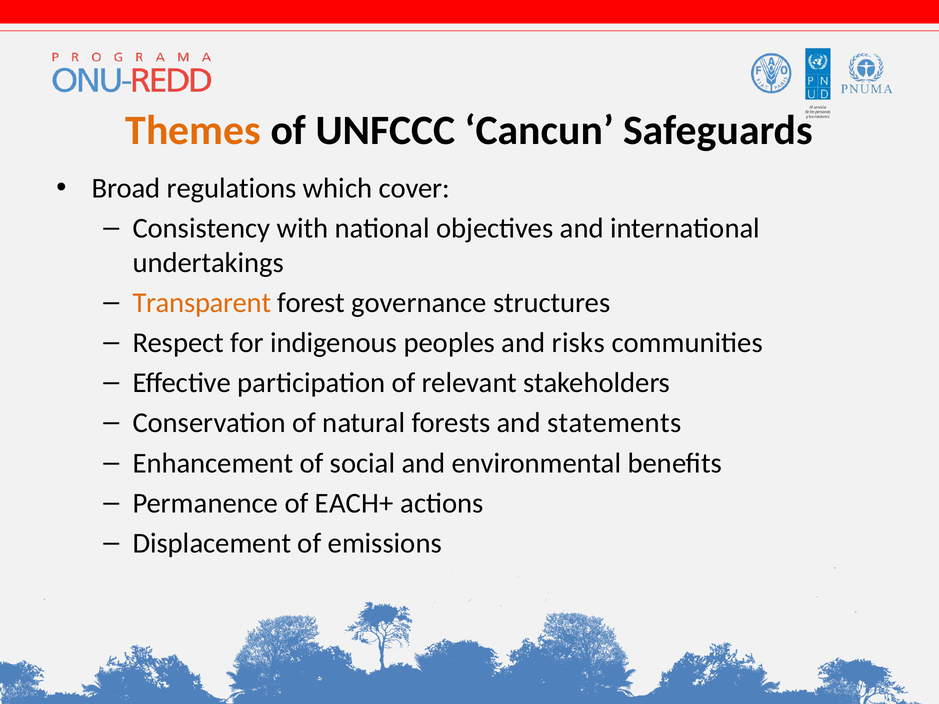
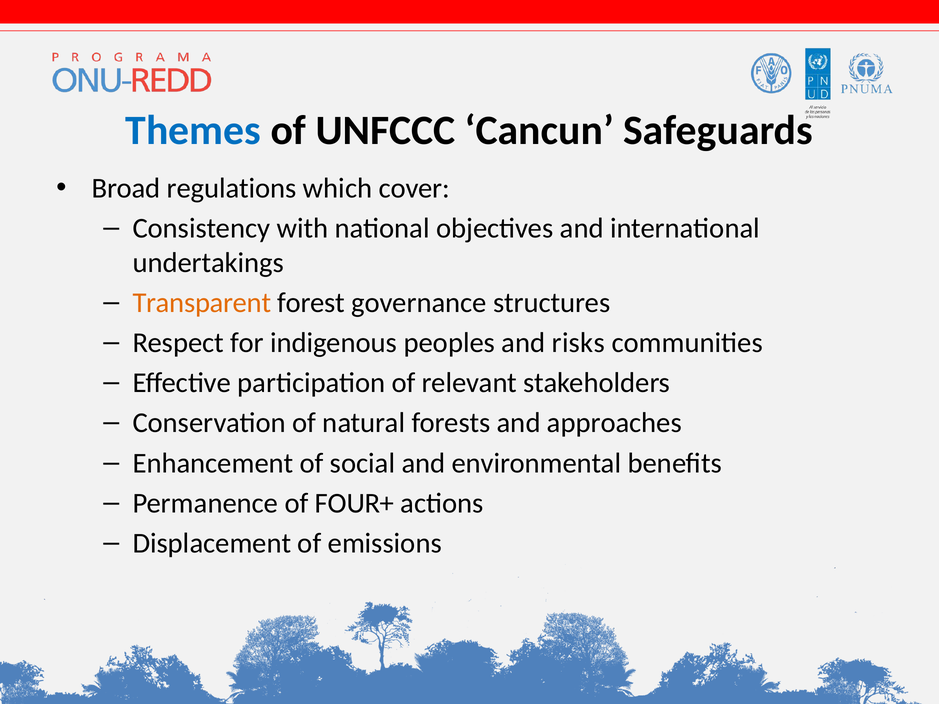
Themes colour: orange -> blue (193, 130)
statements: statements -> approaches (614, 423)
EACH+: EACH+ -> FOUR+ (355, 503)
